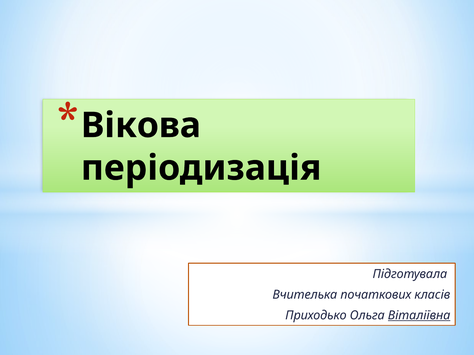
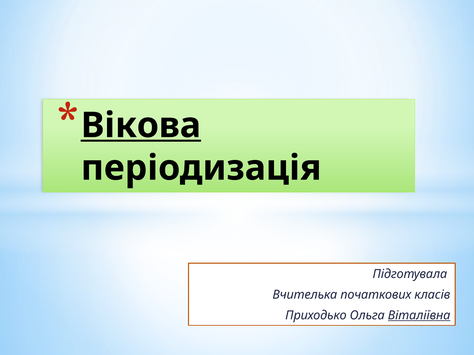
Вікова underline: none -> present (141, 126)
